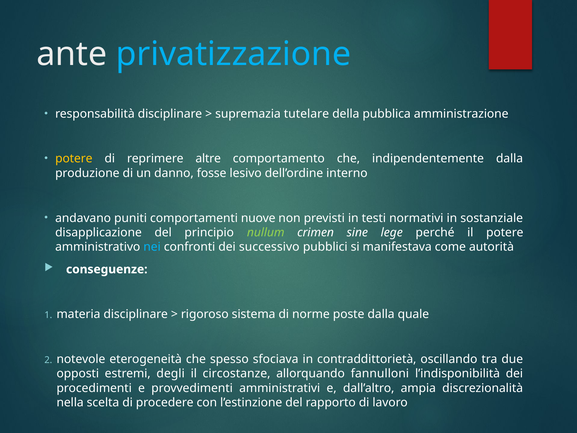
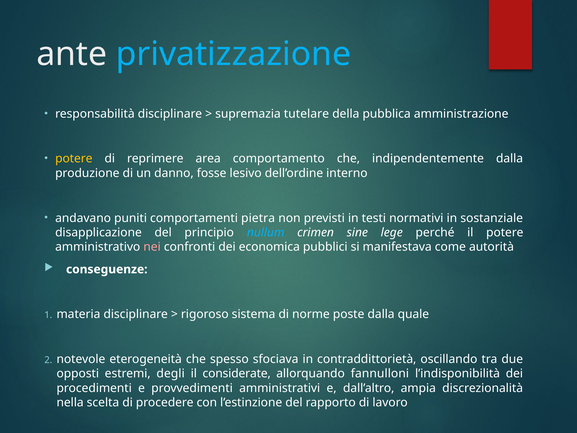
altre: altre -> area (208, 159)
nuove: nuove -> pietra (258, 218)
nullum colour: light green -> light blue (266, 232)
nei colour: light blue -> pink (152, 247)
successivo: successivo -> economica (269, 247)
circostanze: circostanze -> considerate (237, 373)
